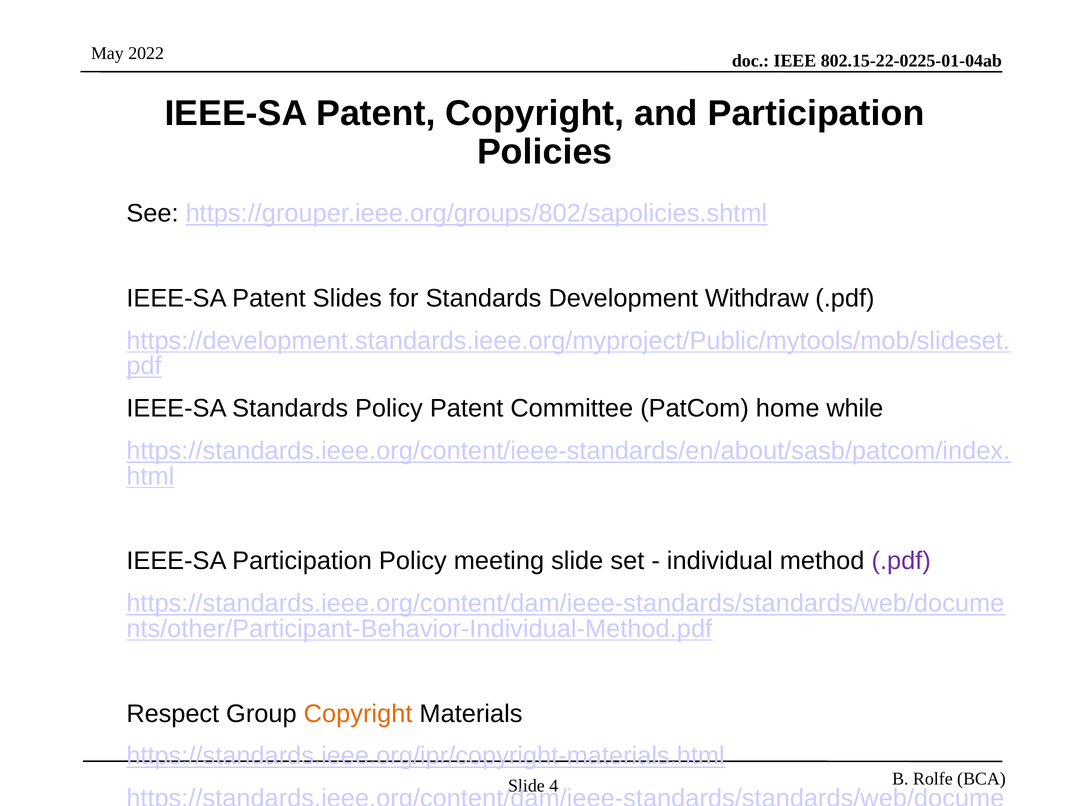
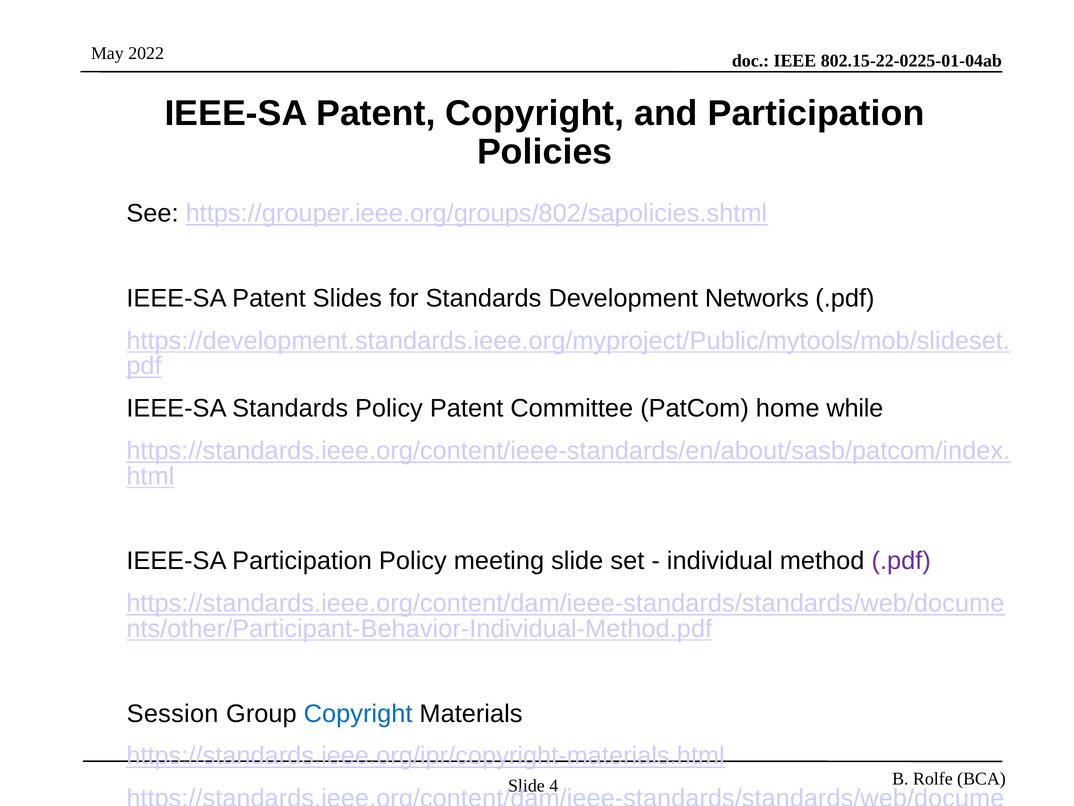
Withdraw: Withdraw -> Networks (757, 298)
Respect: Respect -> Session (173, 713)
Copyright colour: orange -> blue (358, 713)
